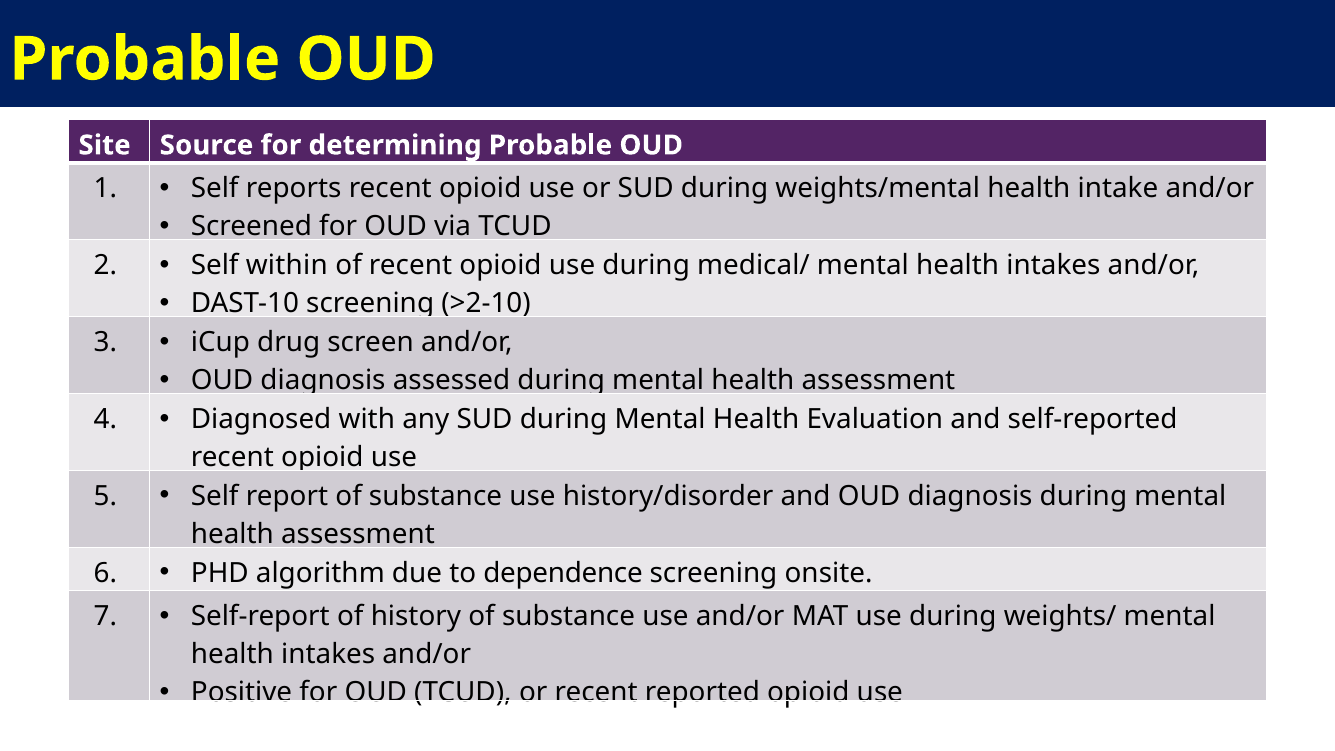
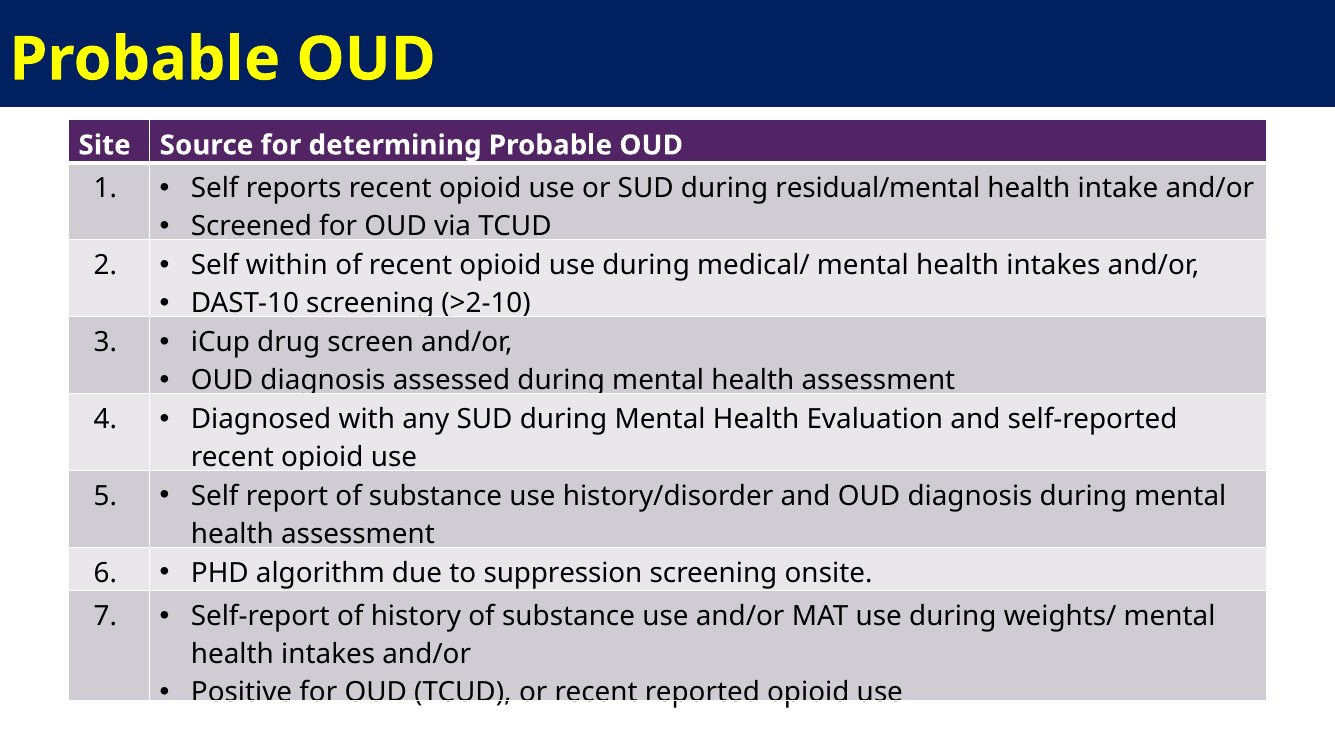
weights/mental: weights/mental -> residual/mental (878, 189)
dependence: dependence -> suppression (563, 573)
